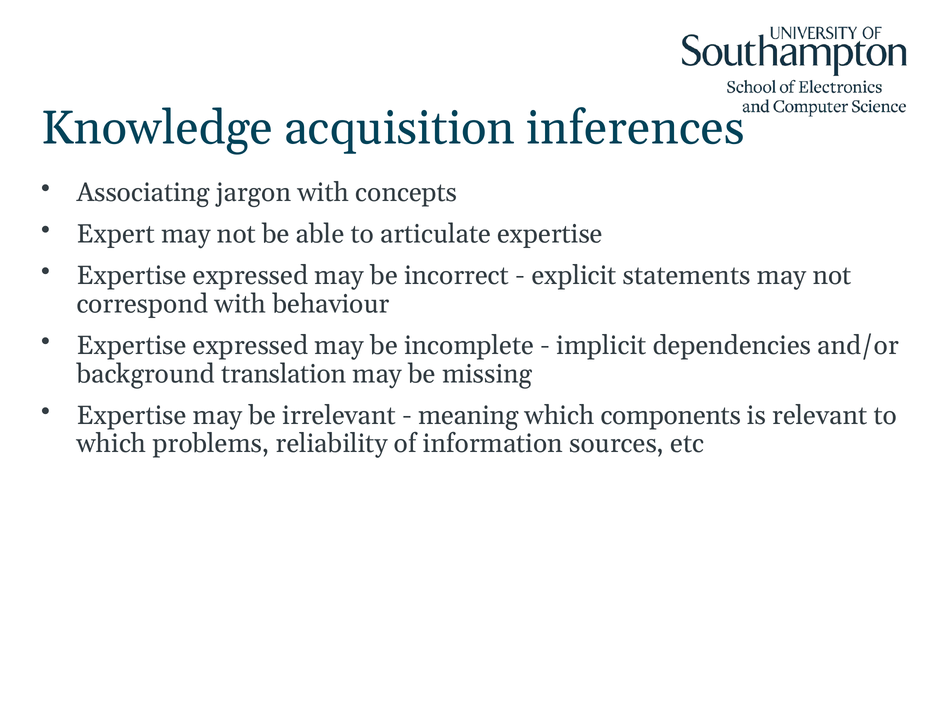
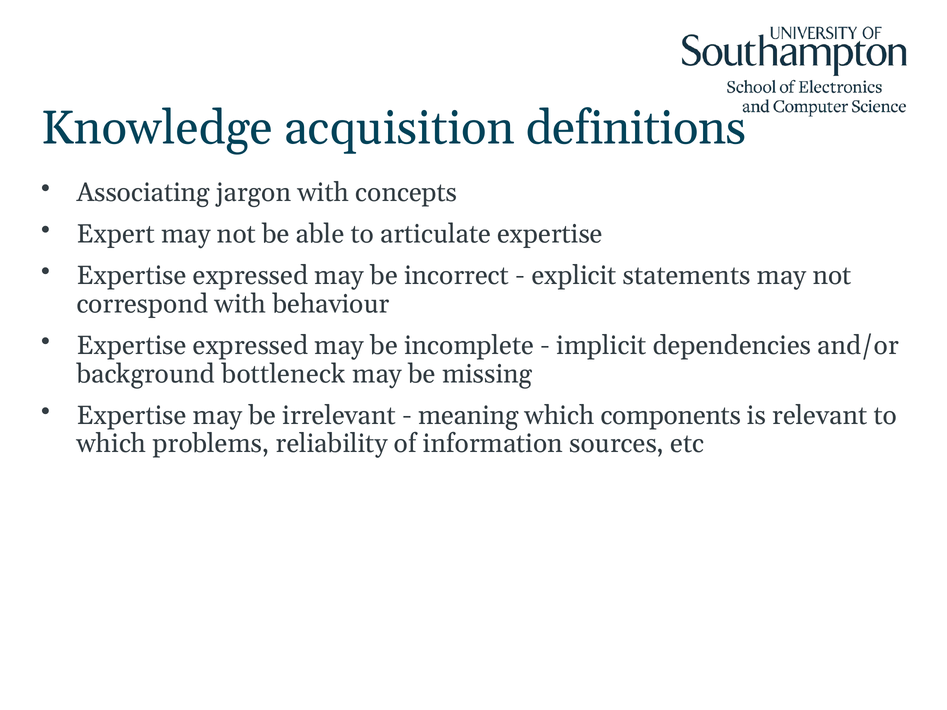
inferences: inferences -> definitions (636, 128)
translation: translation -> bottleneck (284, 374)
